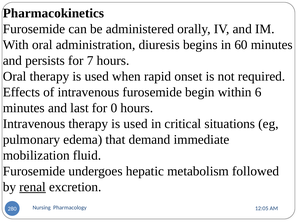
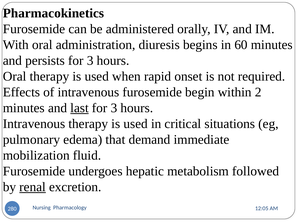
persists for 7: 7 -> 3 (90, 61)
6: 6 -> 2 (258, 92)
last underline: none -> present (80, 108)
0: 0 -> 3 (114, 108)
